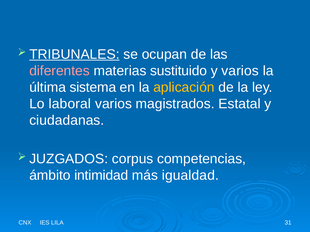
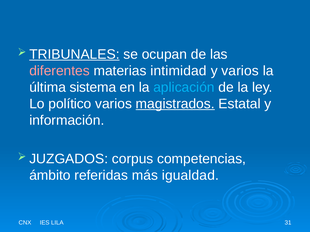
sustituido: sustituido -> intimidad (178, 71)
aplicación colour: yellow -> light blue (184, 87)
laboral: laboral -> político (70, 104)
magistrados underline: none -> present (175, 104)
ciudadanas: ciudadanas -> información (67, 121)
intimidad: intimidad -> referidas (101, 176)
